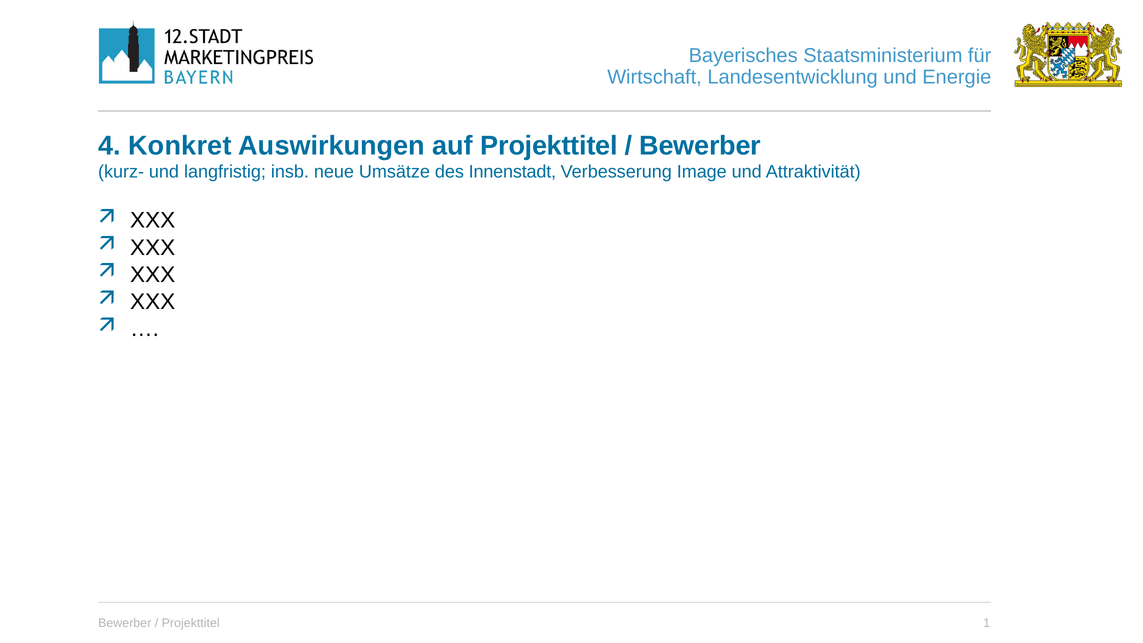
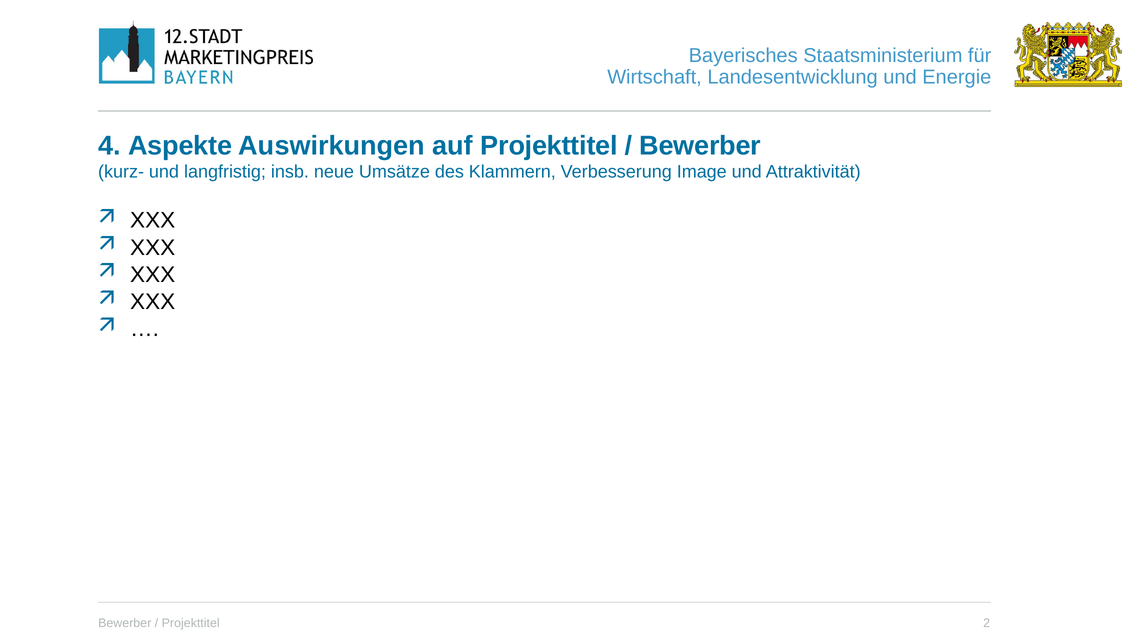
Konkret: Konkret -> Aspekte (180, 146)
Innenstadt: Innenstadt -> Klammern (512, 172)
1: 1 -> 2 (987, 623)
